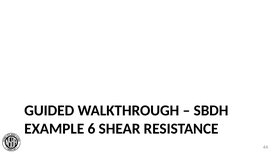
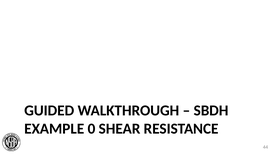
6: 6 -> 0 (91, 128)
